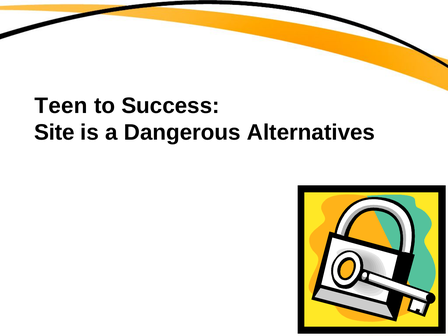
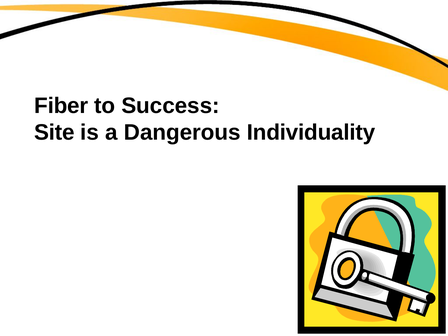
Teen: Teen -> Fiber (61, 106)
Alternatives: Alternatives -> Individuality (311, 133)
